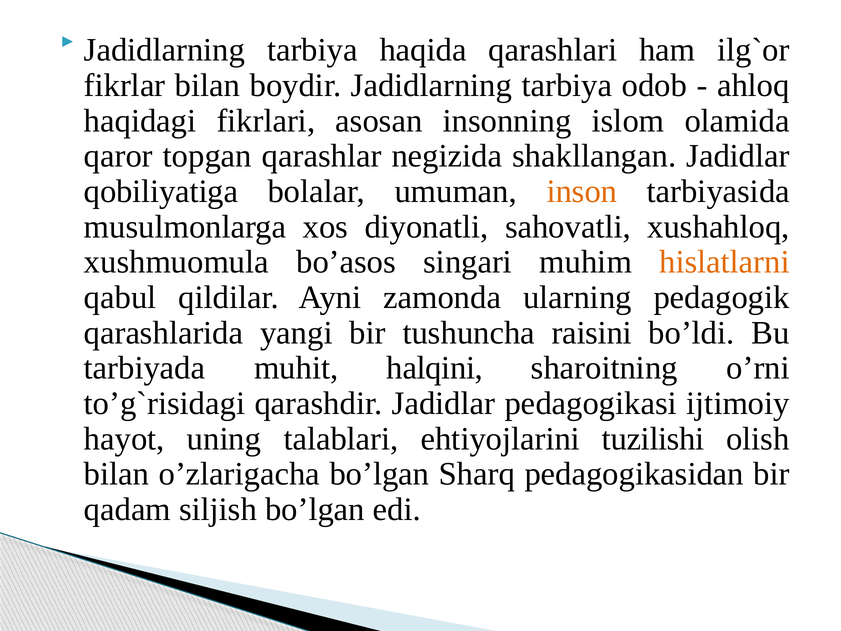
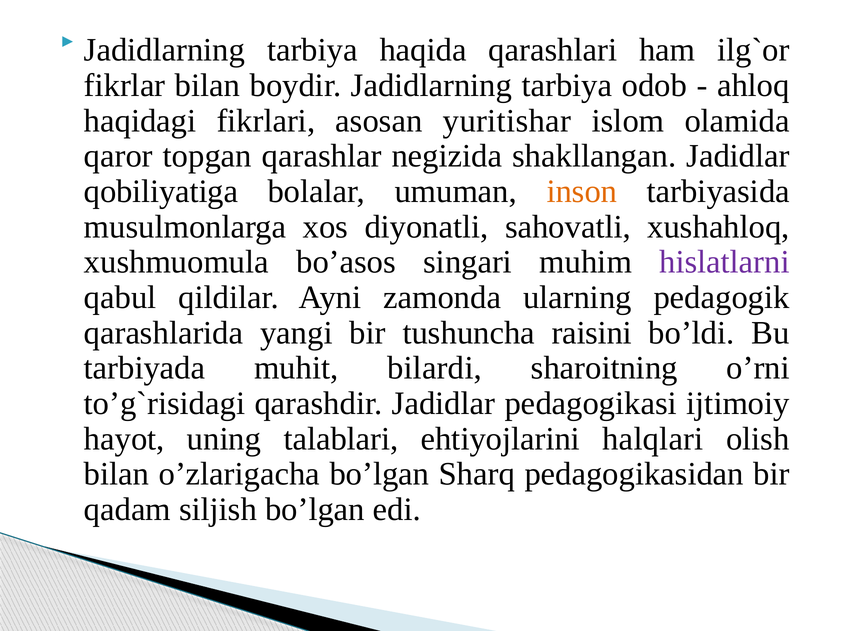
insonning: insonning -> yuritishar (507, 121)
hislatlarni colour: orange -> purple (724, 262)
halqini: halqini -> bilardi (435, 368)
tuzilishi: tuzilishi -> halqlari (653, 439)
